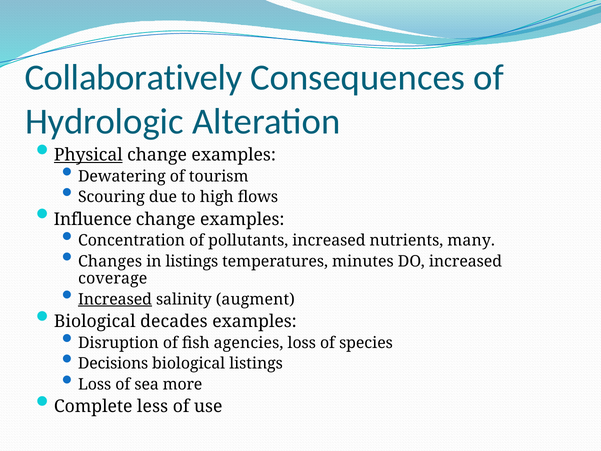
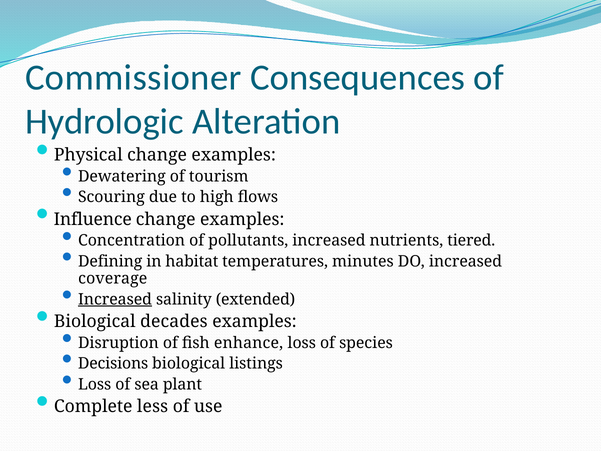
Collaboratively: Collaboratively -> Commissioner (133, 78)
Physical underline: present -> none (88, 155)
many: many -> tiered (471, 241)
Changes: Changes -> Defining (110, 261)
in listings: listings -> habitat (192, 261)
augment: augment -> extended (255, 299)
agencies: agencies -> enhance (249, 343)
more: more -> plant (182, 384)
